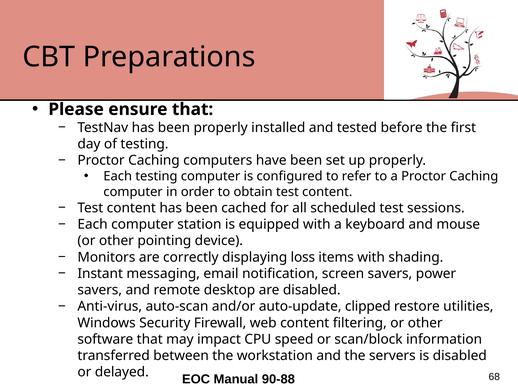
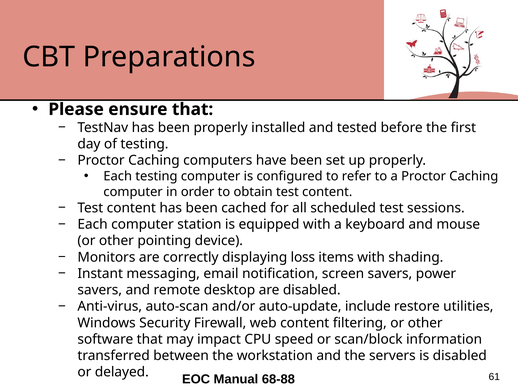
clipped: clipped -> include (368, 306)
68: 68 -> 61 (494, 376)
90-88: 90-88 -> 68-88 (278, 379)
